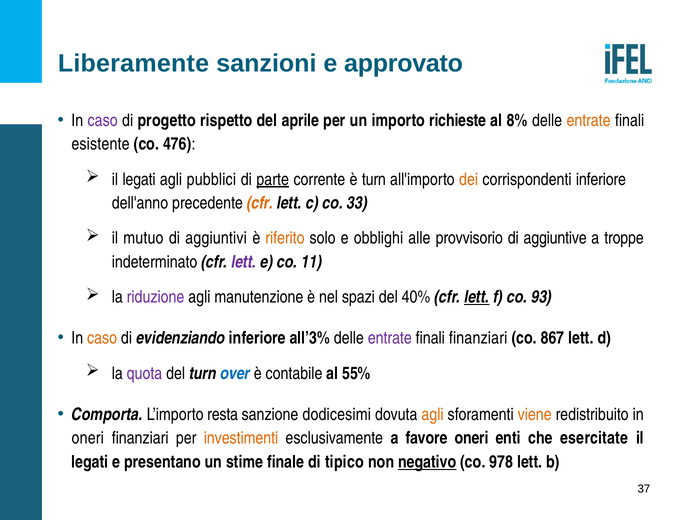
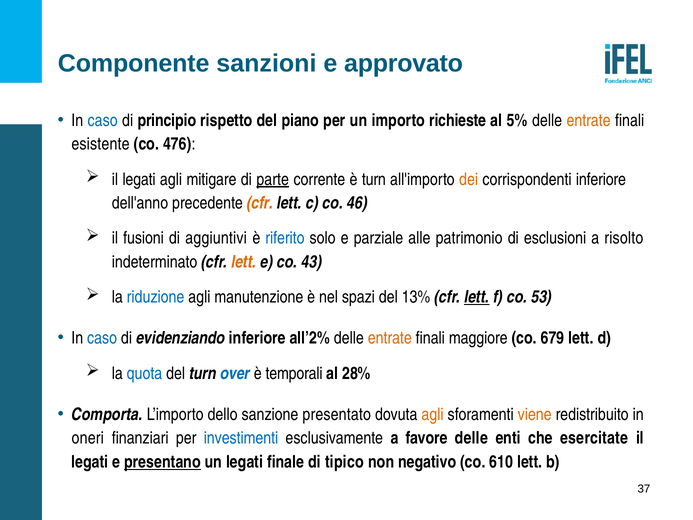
Liberamente: Liberamente -> Componente (134, 63)
caso colour: purple -> blue (103, 120)
progetto: progetto -> principio (167, 120)
aprile: aprile -> piano (300, 120)
8%: 8% -> 5% (517, 120)
pubblici: pubblici -> mitigare (211, 179)
33: 33 -> 46 (357, 203)
mutuo: mutuo -> fusioni (144, 238)
riferito colour: orange -> blue (285, 238)
obblighi: obblighi -> parziale (379, 238)
provvisorio: provvisorio -> patrimonio (469, 238)
aggiuntive: aggiuntive -> esclusioni (555, 238)
troppe: troppe -> risolto (624, 238)
lett colour: purple -> orange (244, 262)
11: 11 -> 43 (312, 262)
riduzione colour: purple -> blue (156, 297)
40%: 40% -> 13% (416, 297)
93: 93 -> 53 (541, 297)
caso colour: orange -> blue (102, 338)
all’3%: all’3% -> all’2% (310, 338)
entrate colour: purple -> orange (390, 338)
finali finanziari: finanziari -> maggiore (478, 338)
867: 867 -> 679 (552, 338)
quota colour: purple -> blue (144, 373)
contabile: contabile -> temporali (294, 373)
55%: 55% -> 28% (356, 373)
resta: resta -> dello (223, 414)
dodicesimi: dodicesimi -> presentato (337, 414)
investimenti colour: orange -> blue (241, 438)
favore oneri: oneri -> delle (471, 438)
presentano underline: none -> present (163, 462)
un stime: stime -> legati (245, 462)
negativo underline: present -> none (427, 462)
978: 978 -> 610 (501, 462)
